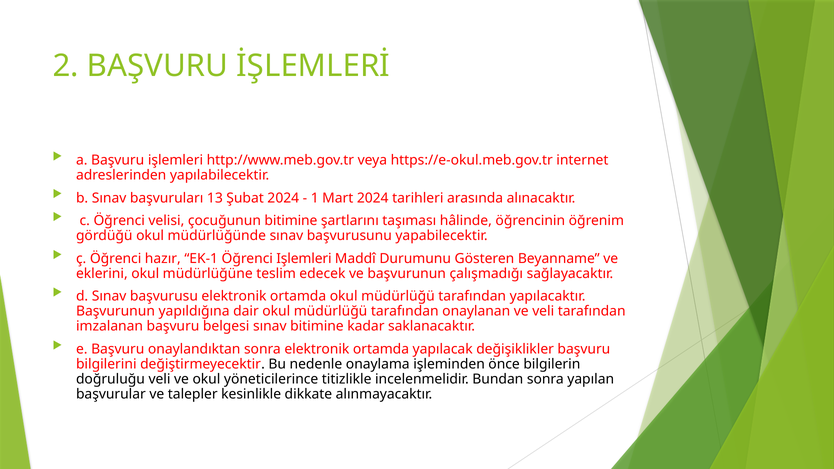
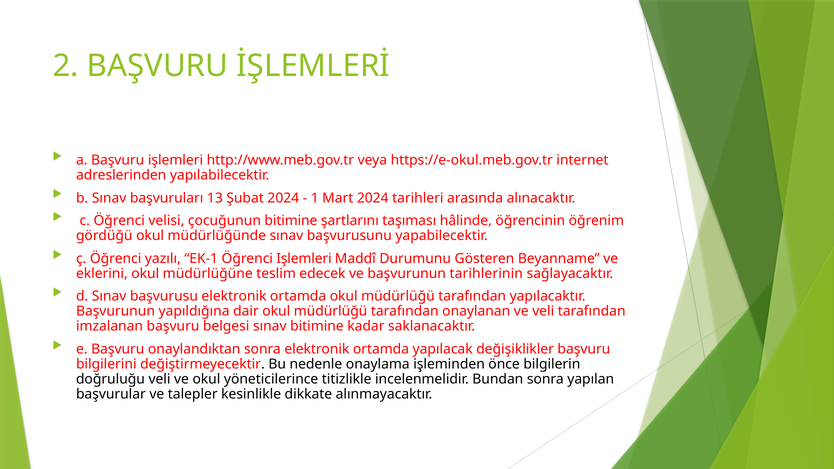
hazır: hazır -> yazılı (163, 259)
çalışmadığı: çalışmadığı -> tarihlerinin (486, 274)
